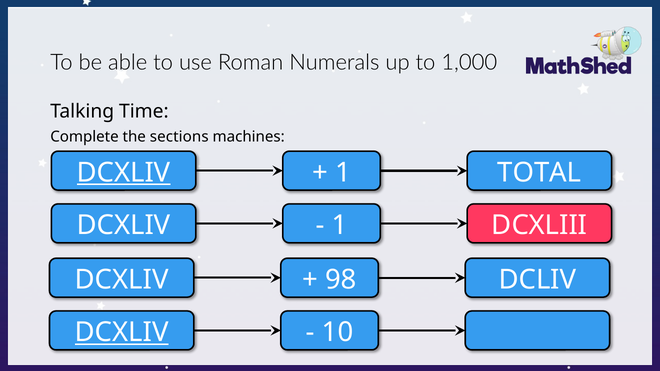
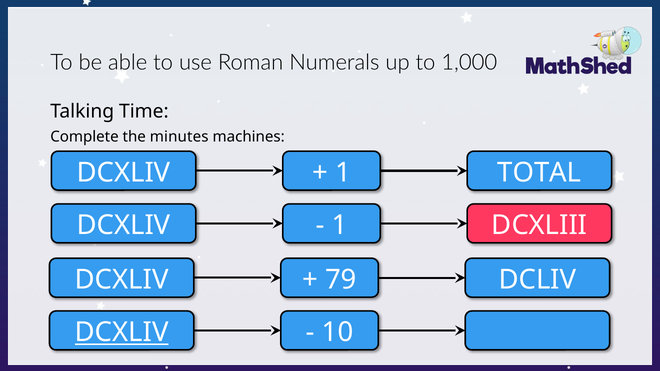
sections: sections -> minutes (179, 137)
DCXLIV underline: present -> none (124, 173)
98: 98 -> 79 (341, 280)
